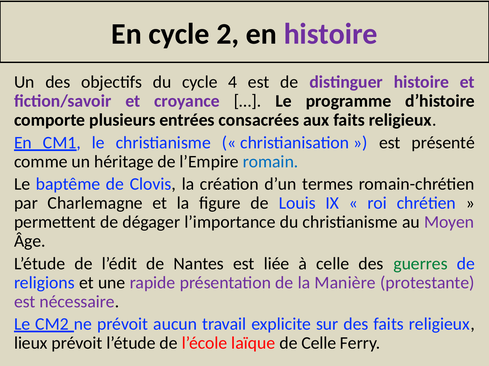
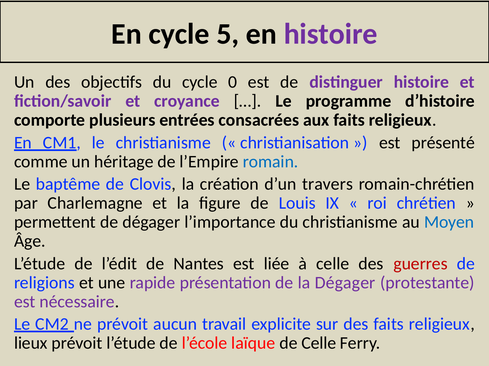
2: 2 -> 5 (228, 34)
4: 4 -> 0 (233, 82)
termes: termes -> travers (328, 184)
Moyen colour: purple -> blue (449, 223)
guerres colour: green -> red (421, 264)
la Manière: Manière -> Dégager (345, 283)
